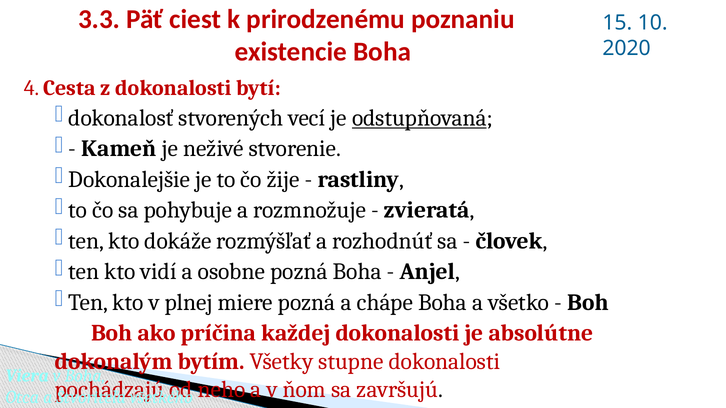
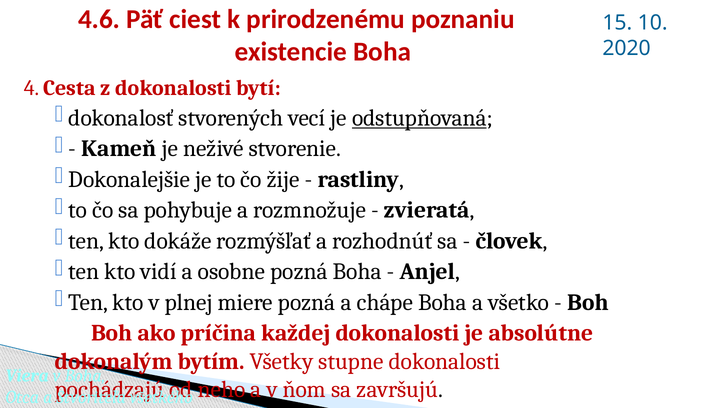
3.3: 3.3 -> 4.6 (99, 19)
